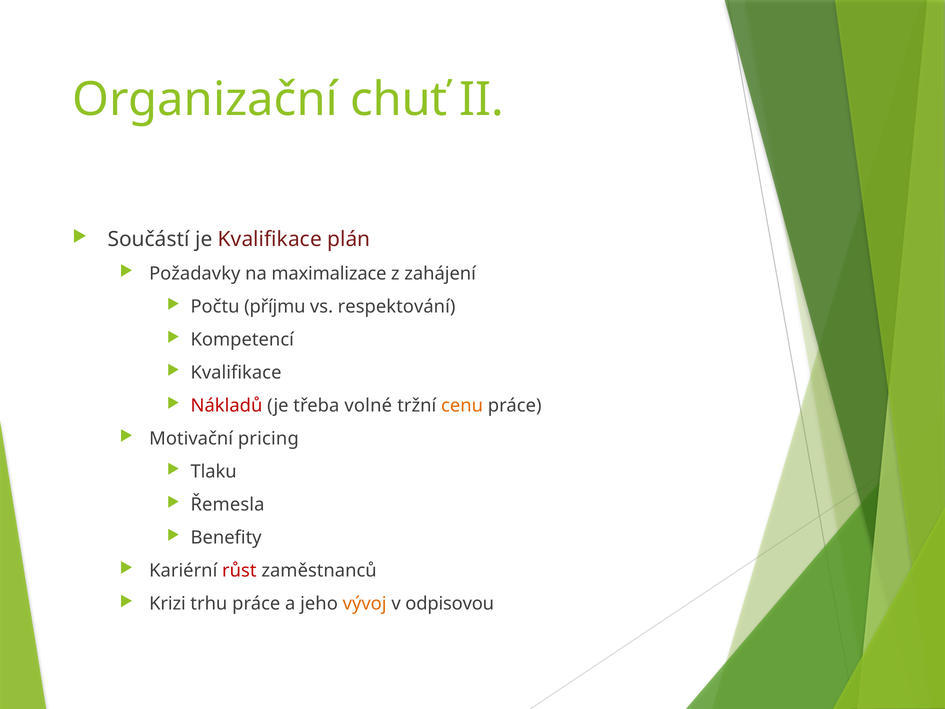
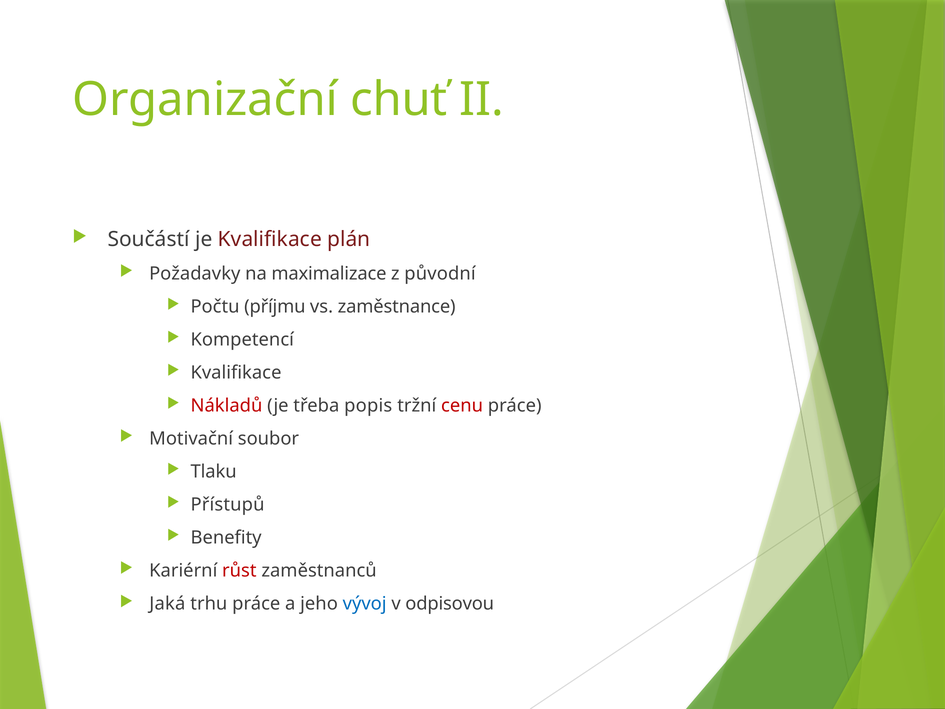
zahájení: zahájení -> původní (440, 274)
respektování: respektování -> zaměstnance (397, 307)
volné: volné -> popis (368, 406)
cenu colour: orange -> red (462, 406)
pricing: pricing -> soubor (268, 439)
Řemesla: Řemesla -> Přístupů (228, 505)
Krizi: Krizi -> Jaká (167, 604)
vývoj colour: orange -> blue (365, 604)
